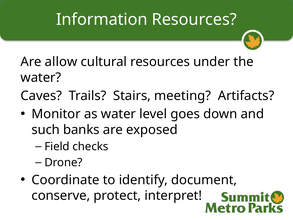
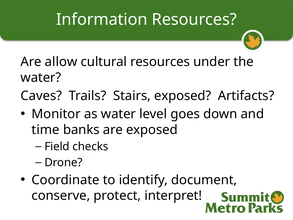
Stairs meeting: meeting -> exposed (183, 96)
such: such -> time (46, 130)
